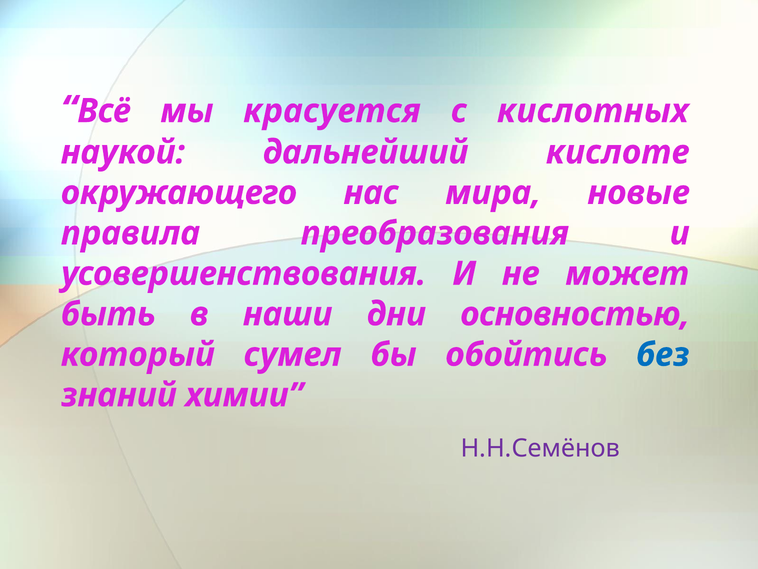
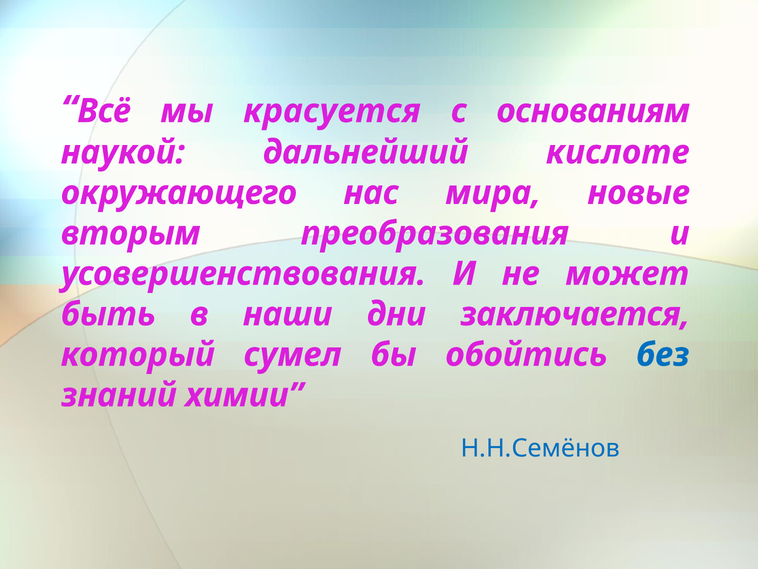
кислотных: кислотных -> основаниям (593, 111)
правила: правила -> вторым (131, 233)
основностью: основностью -> заключается (575, 314)
Н.Н.Семёнов colour: purple -> blue (540, 448)
